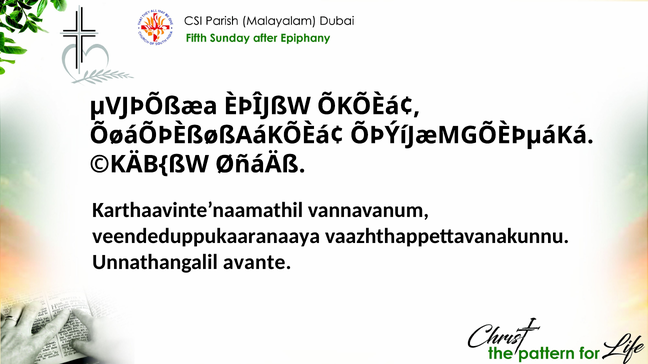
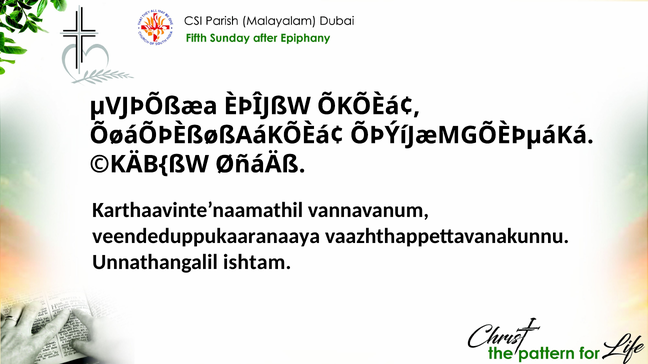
avante: avante -> ishtam (257, 262)
